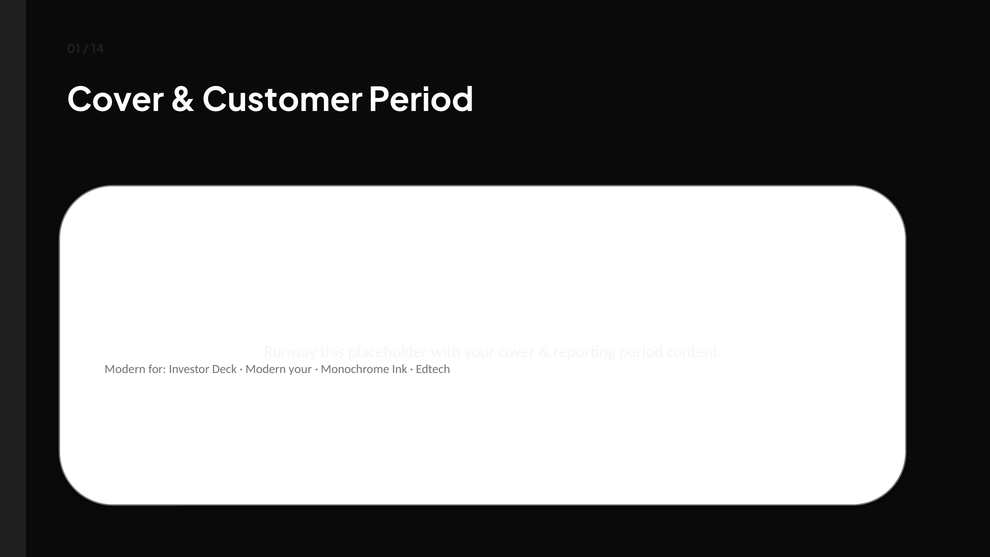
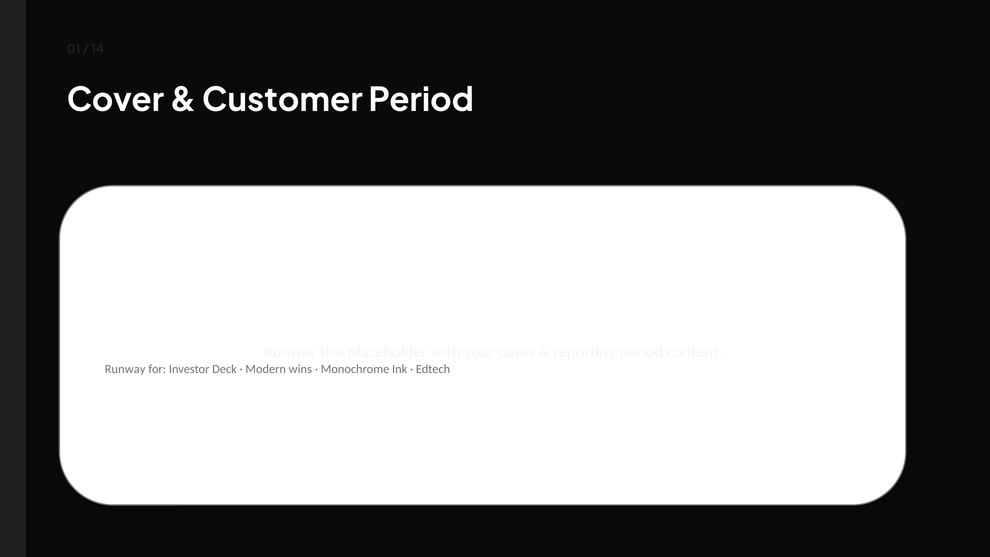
Modern: Modern -> Runway (125, 369)
Modern your: your -> wins (300, 369)
